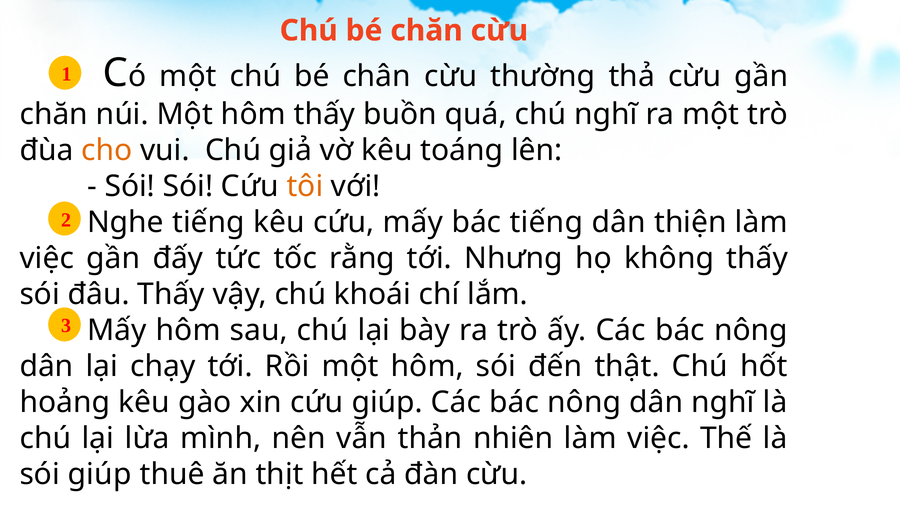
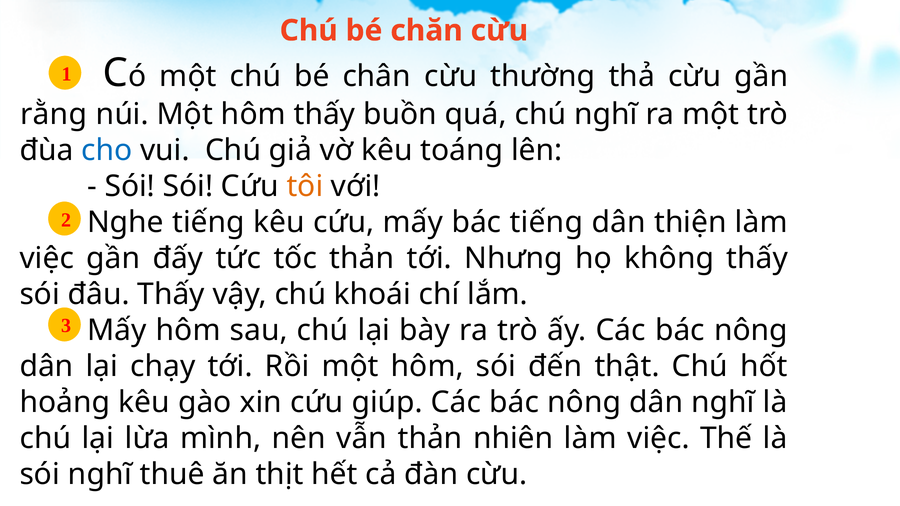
chăn: chăn -> rằng (54, 115)
cho colour: orange -> blue (107, 151)
tốc rằng: rằng -> thản (362, 259)
sói giúp: giúp -> nghĩ (100, 475)
